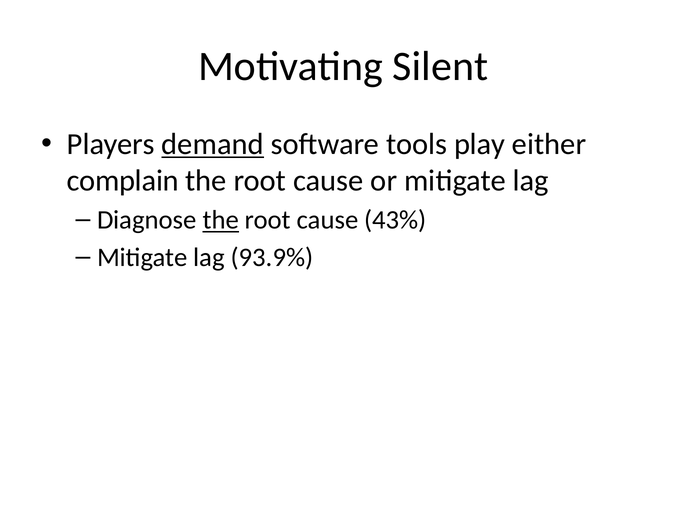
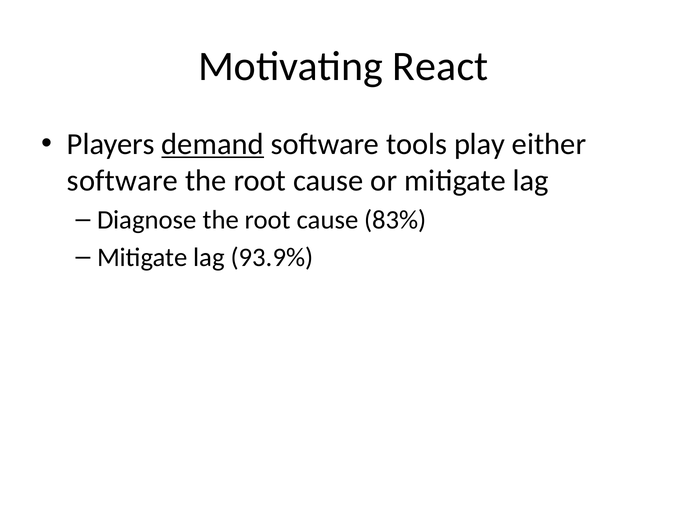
Silent: Silent -> React (440, 67)
complain: complain -> software (123, 181)
the underline: present -> none (221, 220)
43%: 43% -> 83% (395, 220)
